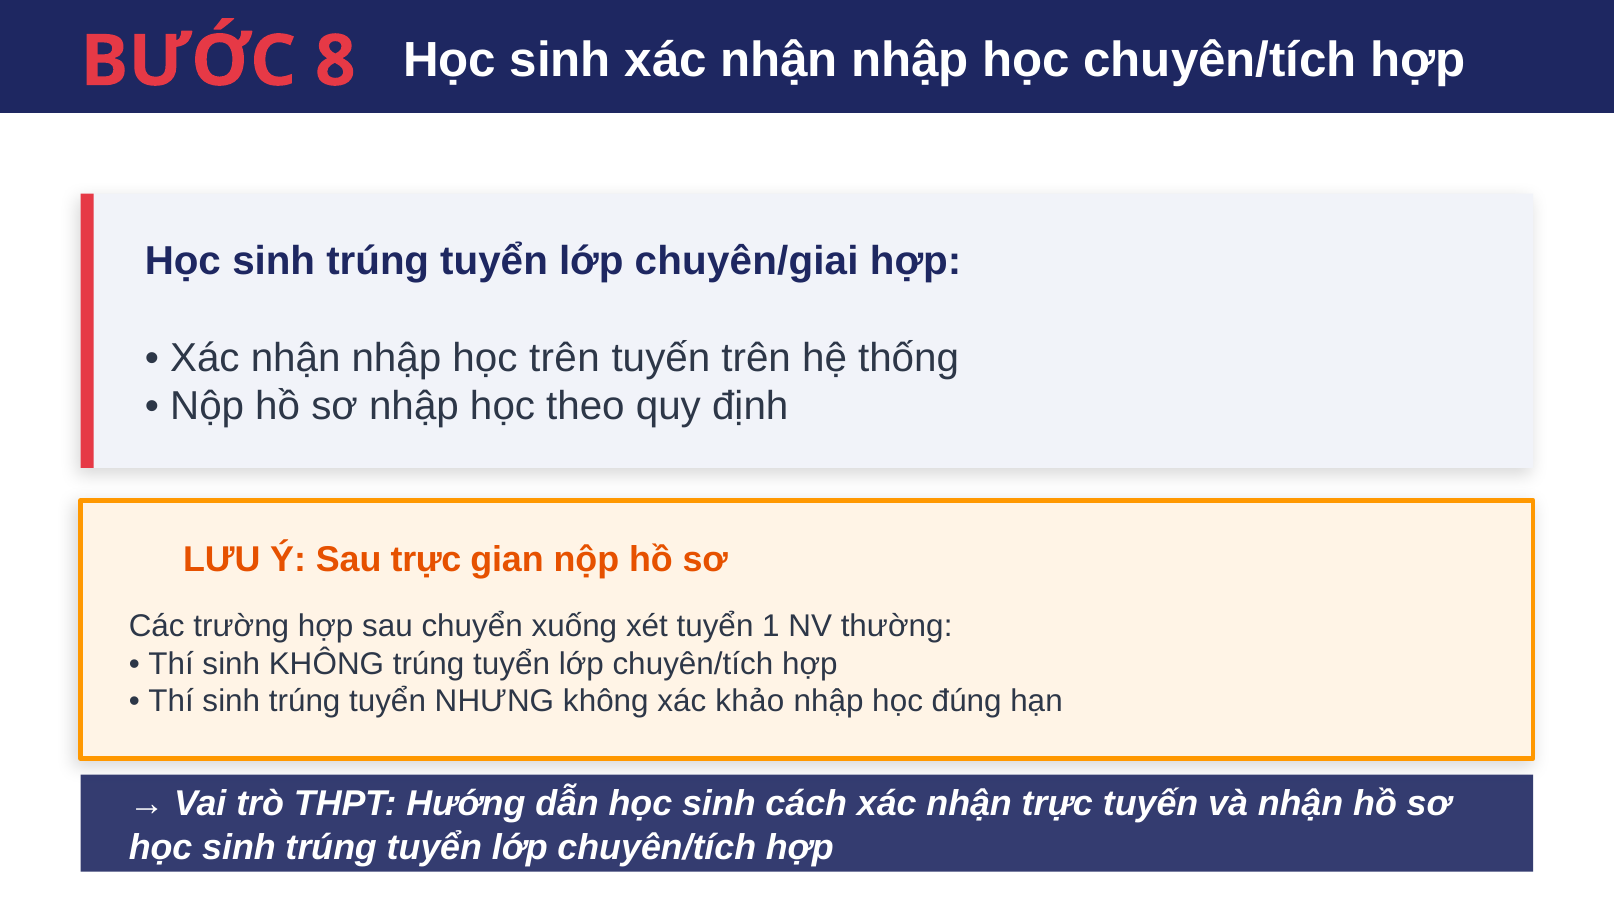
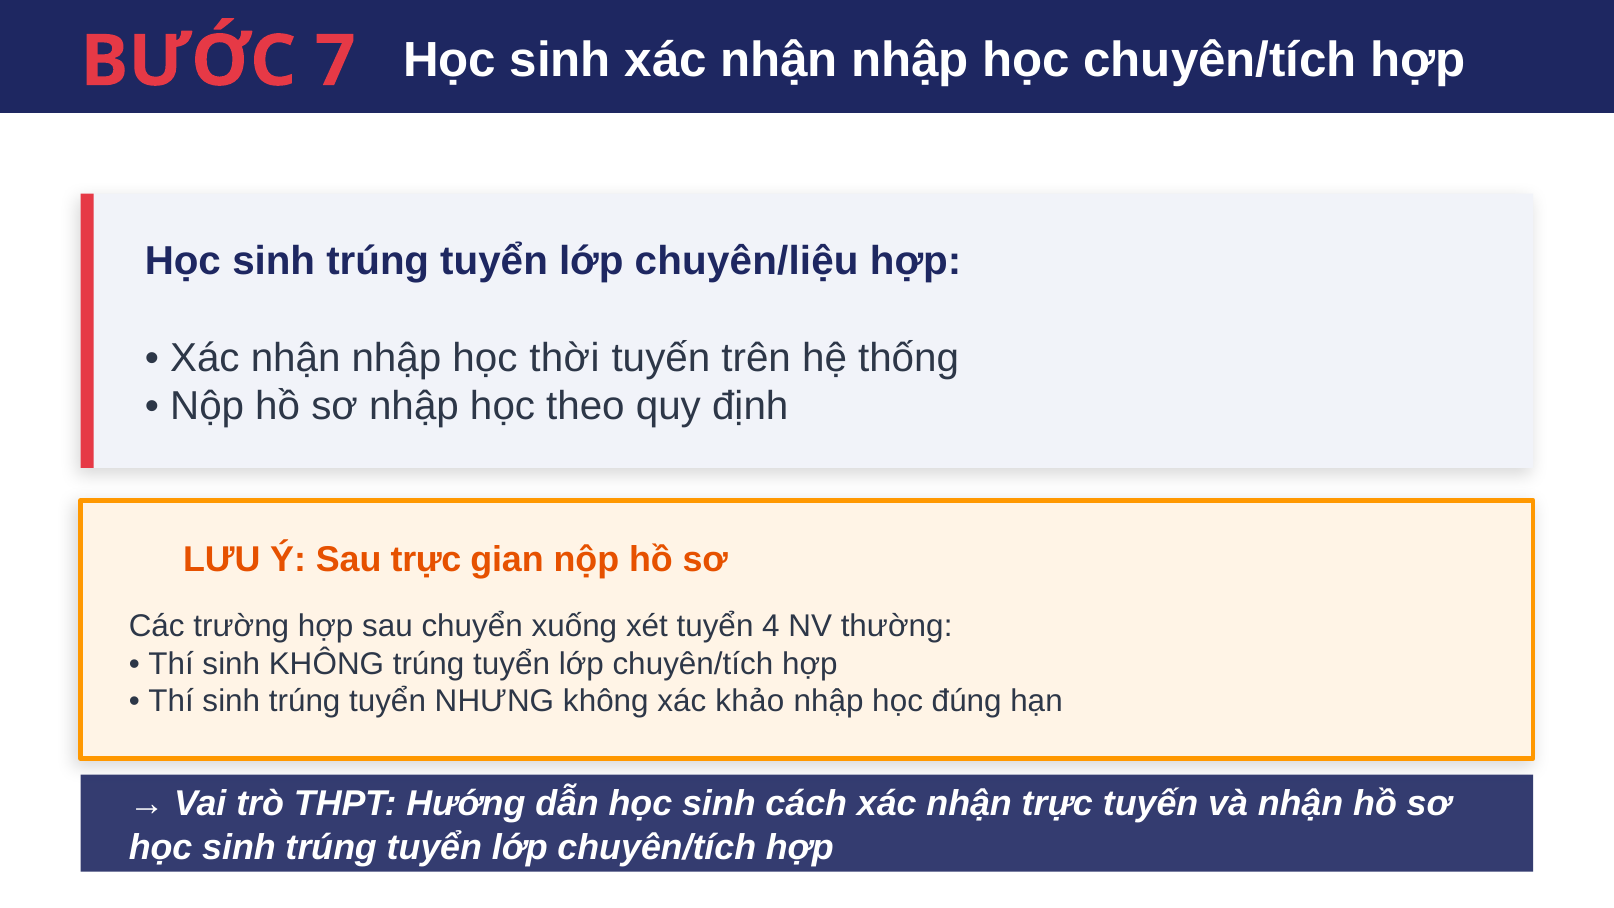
8: 8 -> 7 (335, 61)
chuyên/giai: chuyên/giai -> chuyên/liệu (747, 261)
học trên: trên -> thời (564, 358)
1: 1 -> 4 (771, 626)
